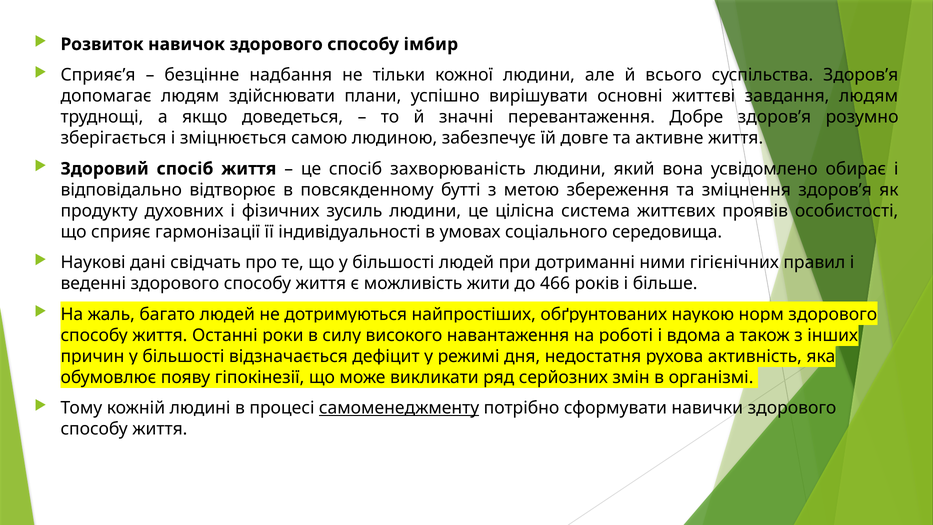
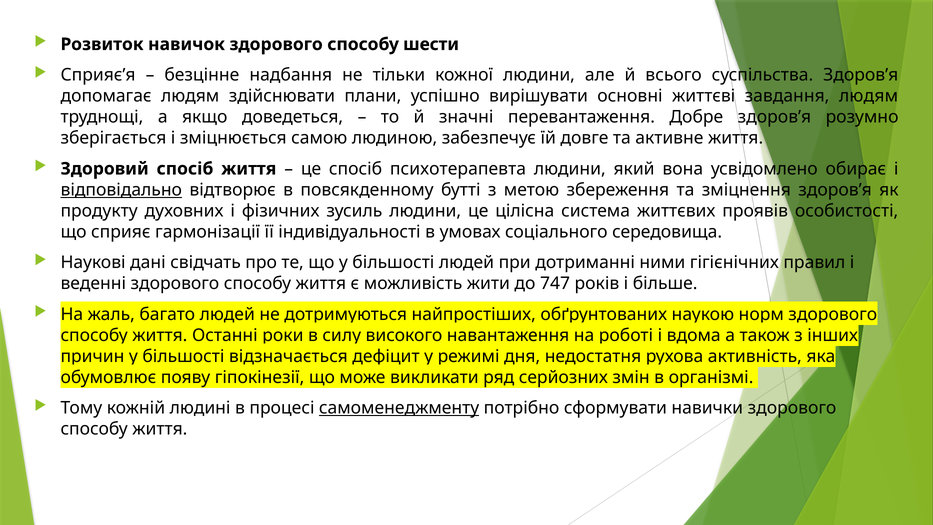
імбир: імбир -> шести (431, 44)
захворюваність: захворюваність -> психотерапевта (458, 169)
відповідально underline: none -> present (121, 190)
466: 466 -> 747 (555, 283)
